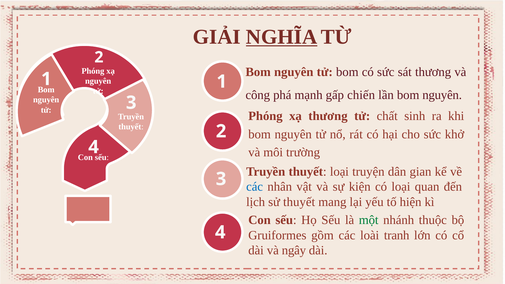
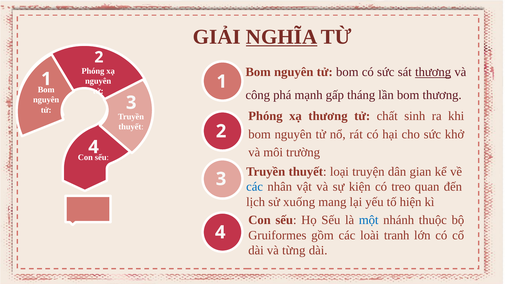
thương underline: none -> present (433, 72)
chiến: chiến -> tháng (361, 95)
lần bom nguyên: nguyên -> thương (442, 95)
có loại: loại -> treo (401, 187)
sử thuyết: thuyết -> xuống (299, 202)
một colour: green -> blue (369, 220)
ngây: ngây -> từng (294, 250)
